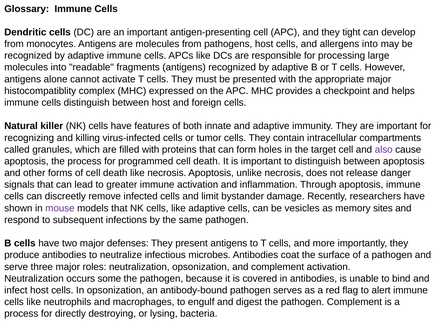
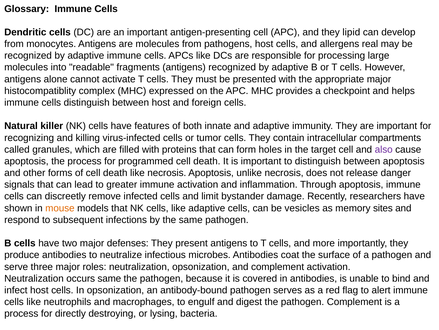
tight: tight -> lipid (351, 32)
allergens into: into -> real (370, 44)
mouse colour: purple -> orange (60, 208)
occurs some: some -> same (109, 278)
